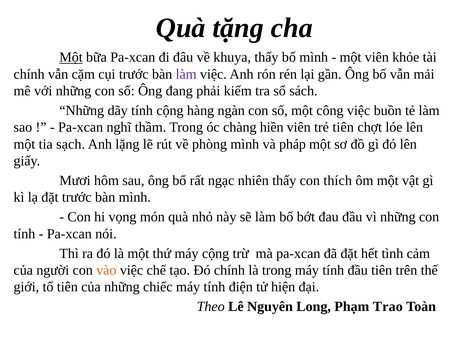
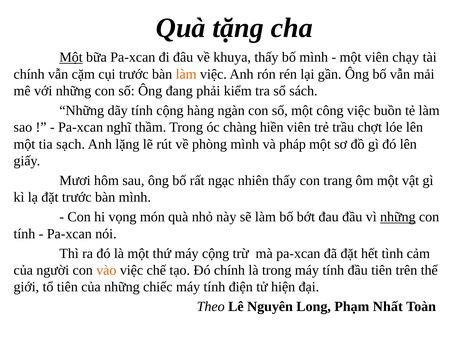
khỏe: khỏe -> chạy (406, 57)
làm colour: purple -> orange (186, 74)
trẻ tiên: tiên -> trầu (343, 127)
thích: thích -> trang (338, 180)
những underline: none -> present (398, 217)
Trao: Trao -> Nhất (388, 306)
